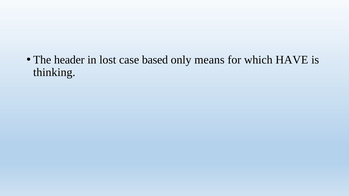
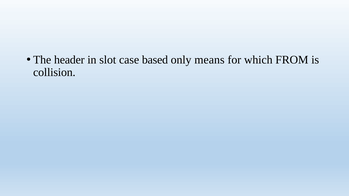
lost: lost -> slot (108, 60)
HAVE: HAVE -> FROM (292, 60)
thinking: thinking -> collision (54, 72)
